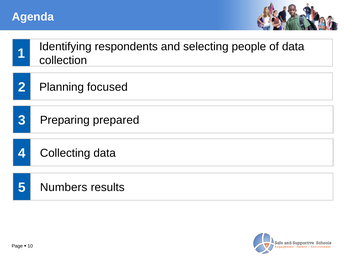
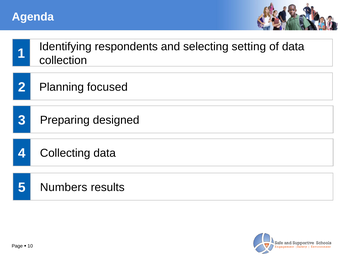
people: people -> setting (249, 47)
prepared: prepared -> designed (116, 120)
